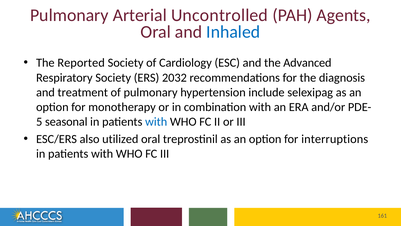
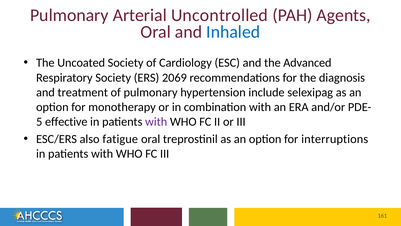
Reported: Reported -> Uncoated (81, 63)
2032: 2032 -> 2069 (174, 78)
seasonal: seasonal -> effective (66, 122)
with colour: blue -> purple (156, 122)
utilized: utilized -> fatigue (120, 139)
